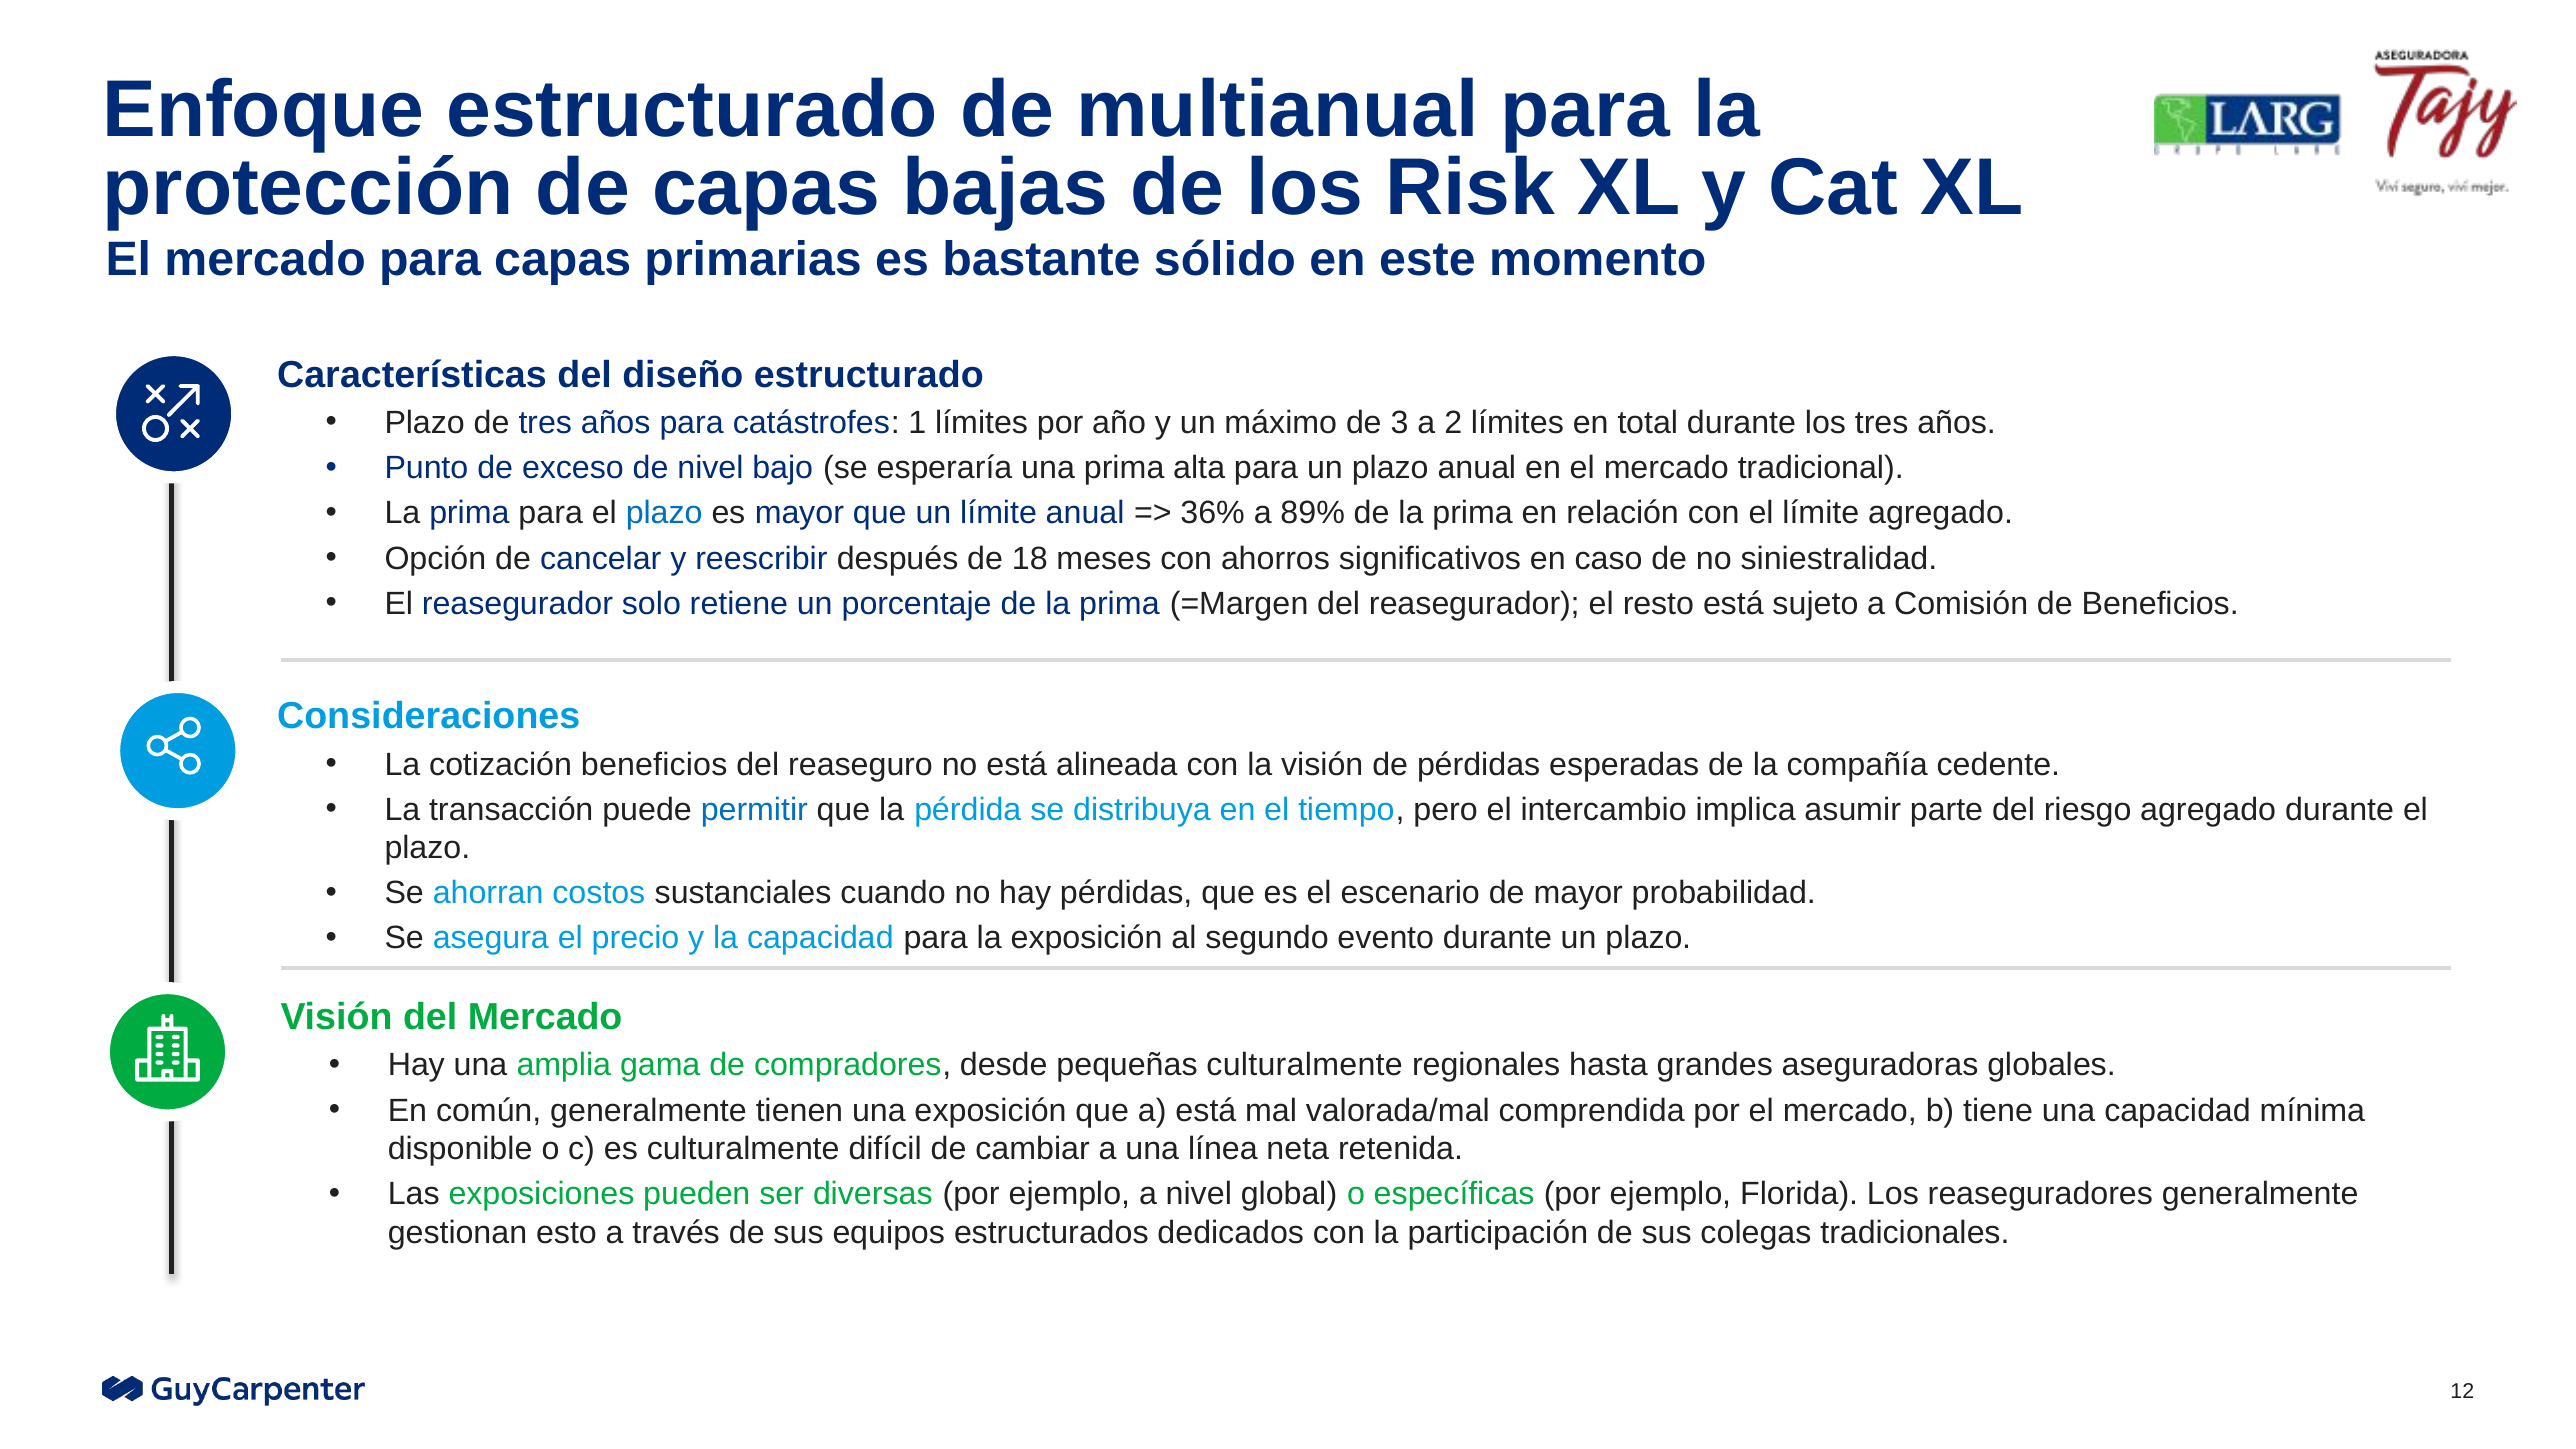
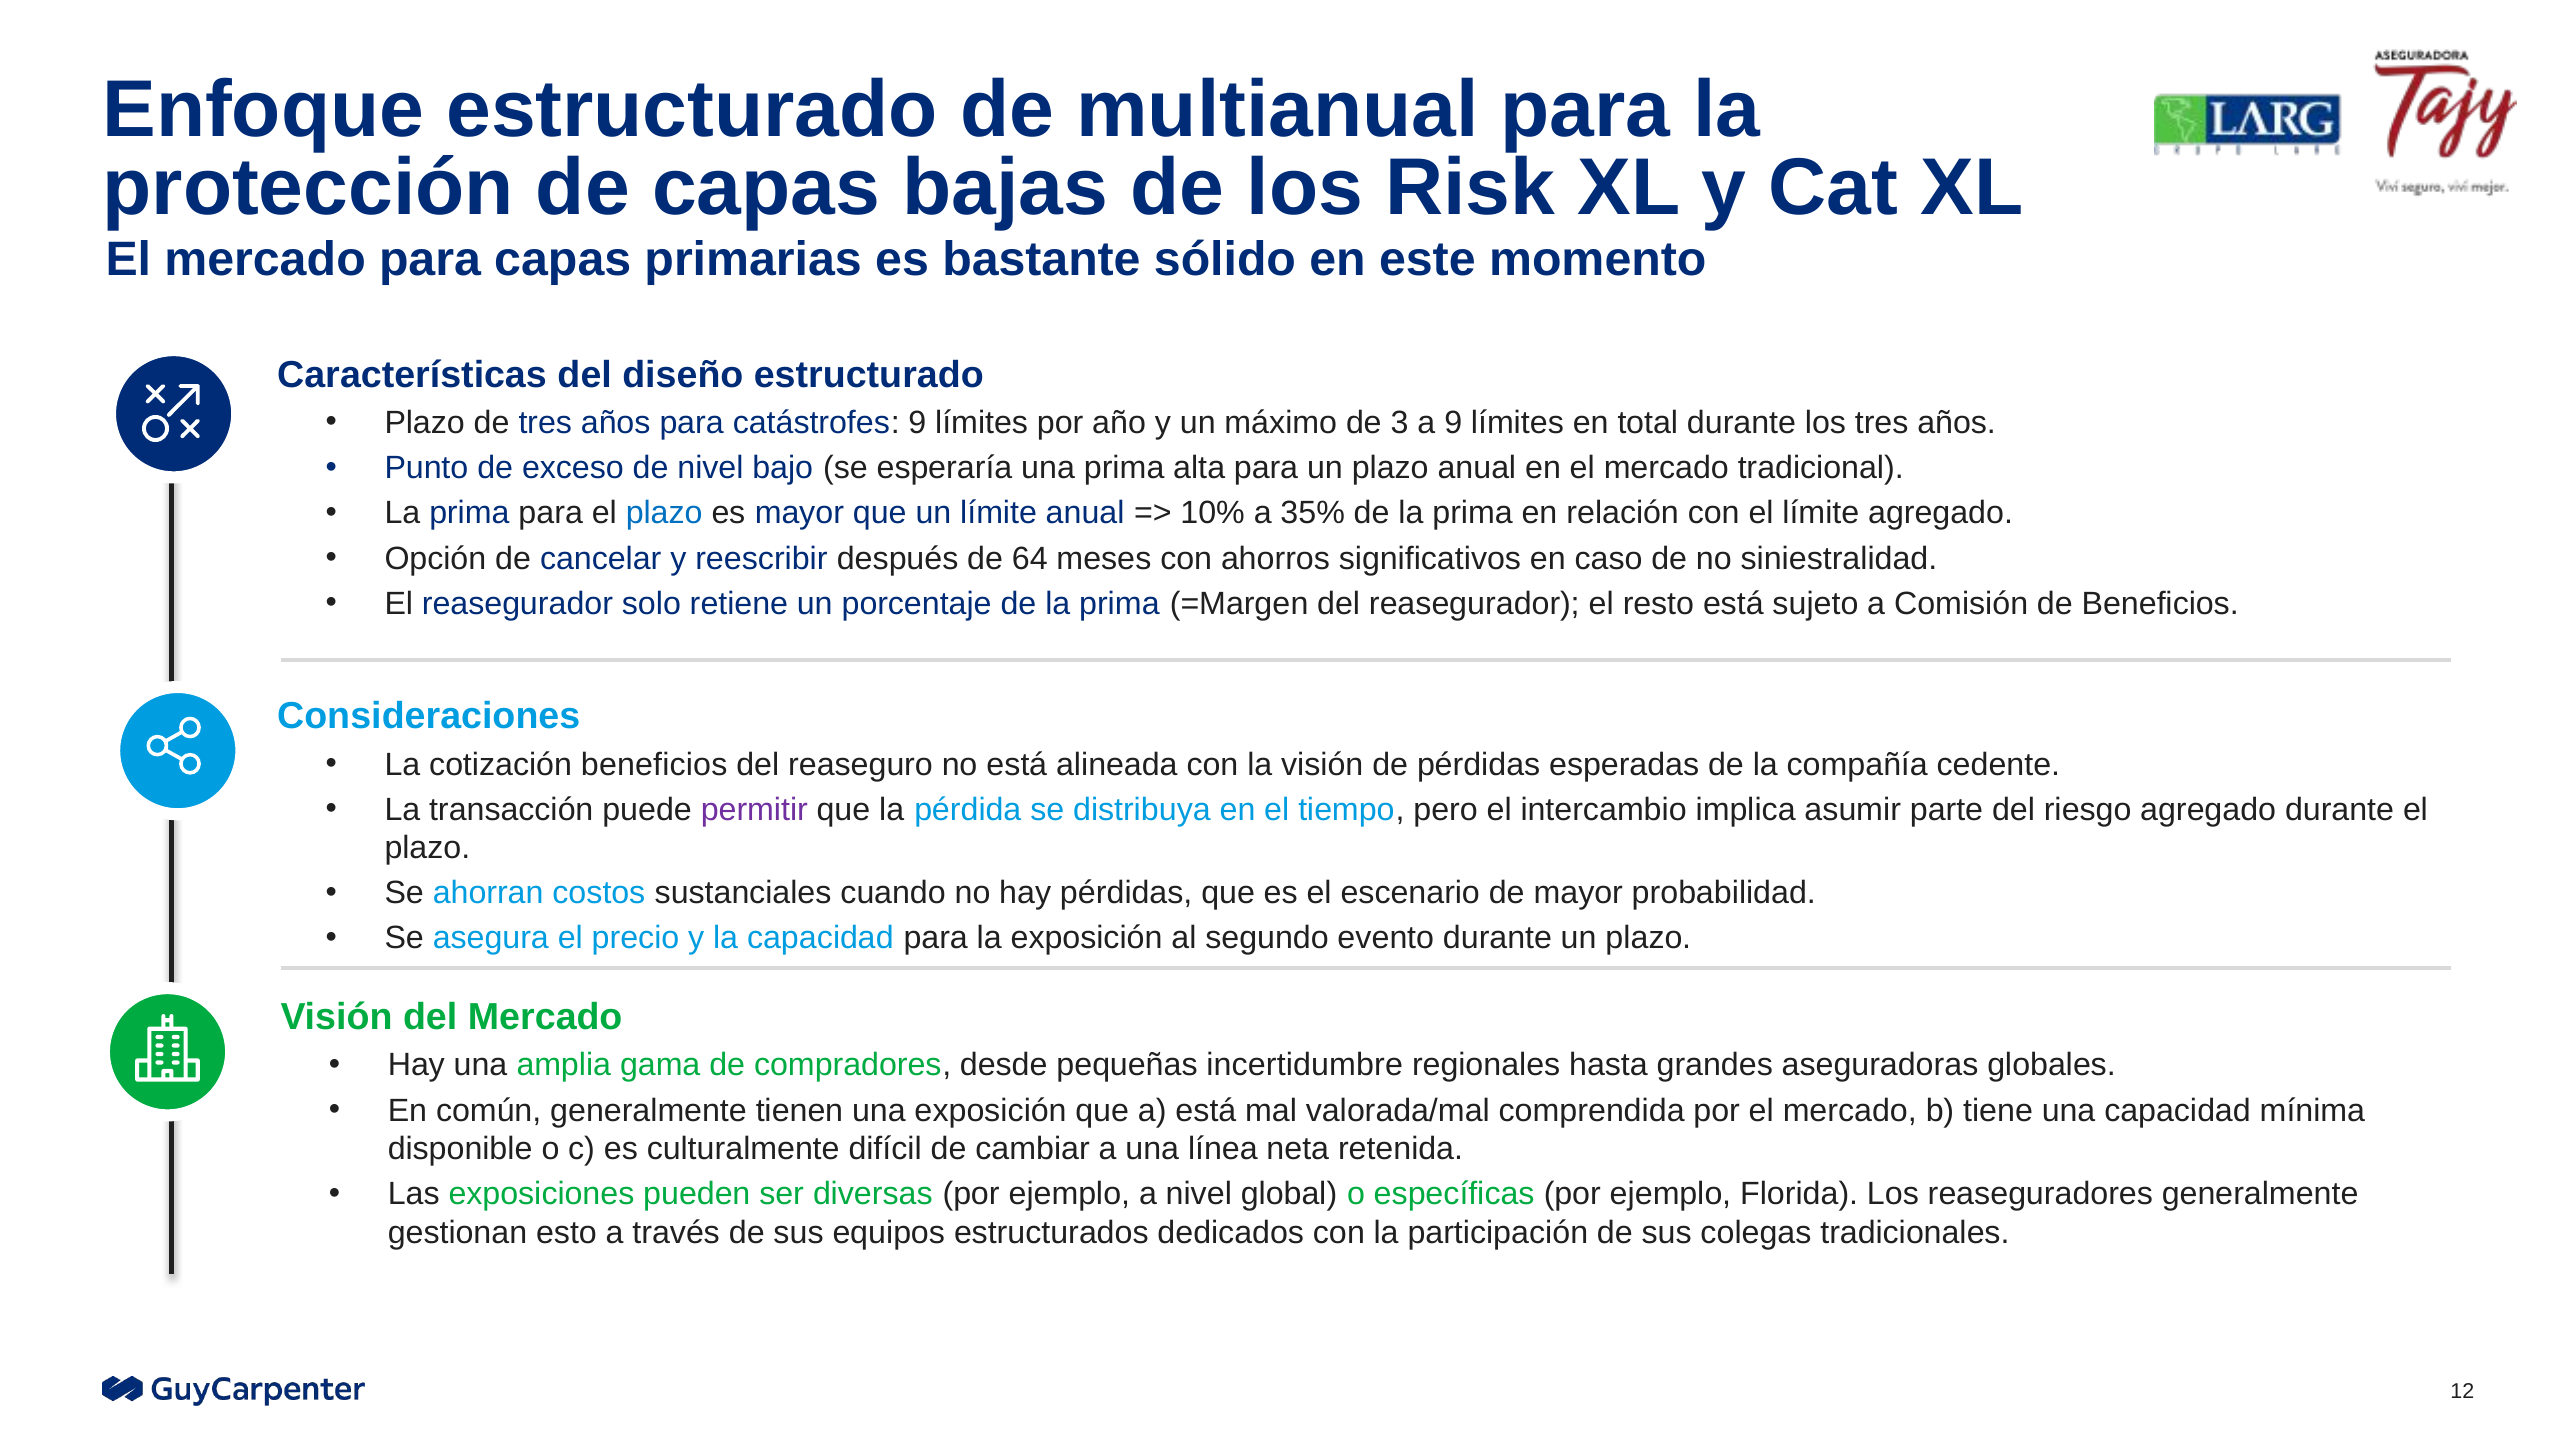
catástrofes 1: 1 -> 9 (917, 423)
a 2: 2 -> 9 (1453, 423)
36%: 36% -> 10% (1213, 513)
89%: 89% -> 35% (1313, 513)
18: 18 -> 64 (1030, 558)
permitir colour: blue -> purple (754, 809)
pequeñas culturalmente: culturalmente -> incertidumbre (1305, 1065)
